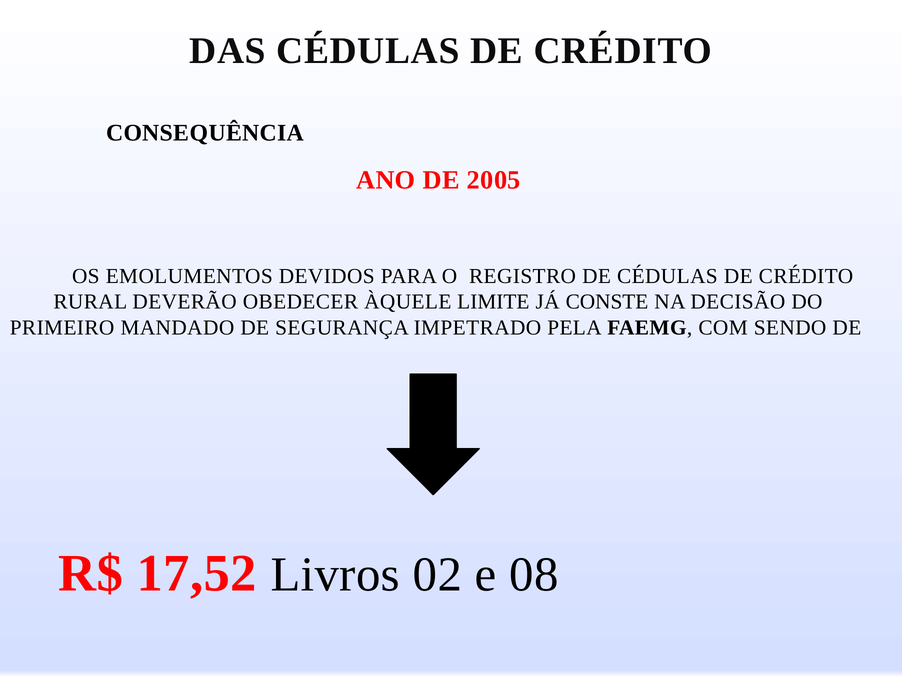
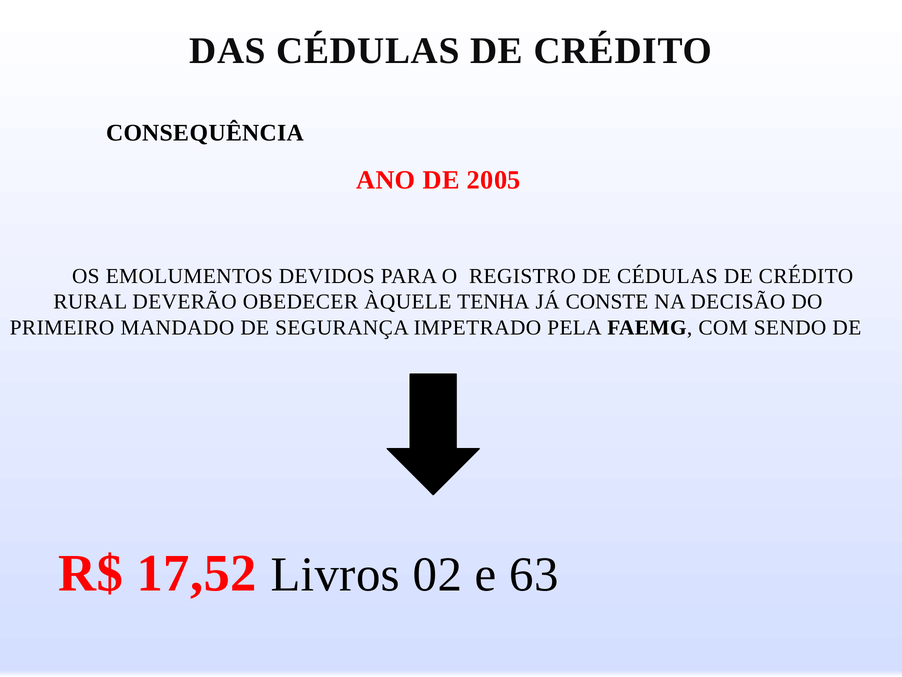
LIMITE: LIMITE -> TENHA (493, 302)
08: 08 -> 63 (534, 574)
